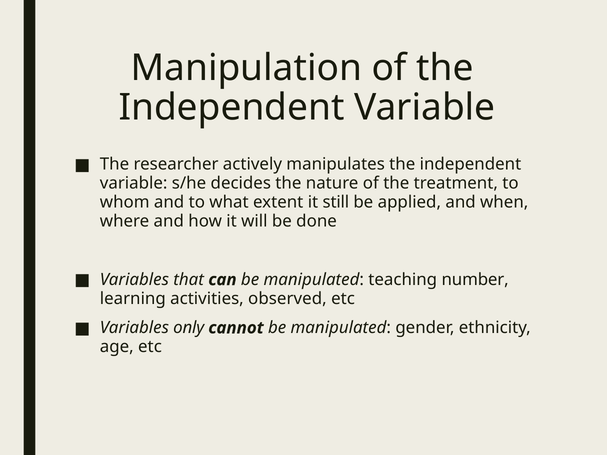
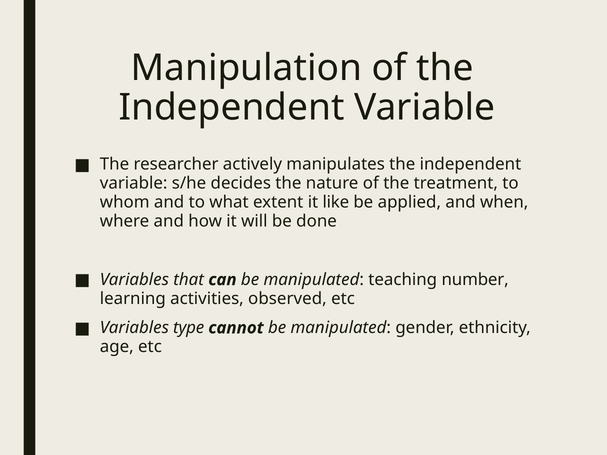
still: still -> like (336, 202)
only: only -> type (189, 328)
